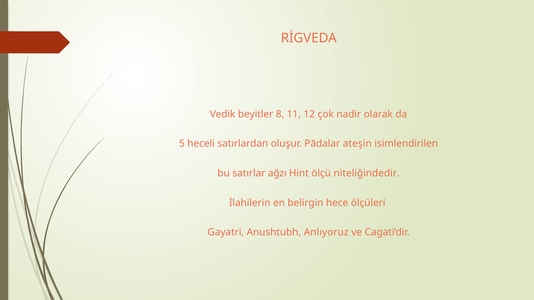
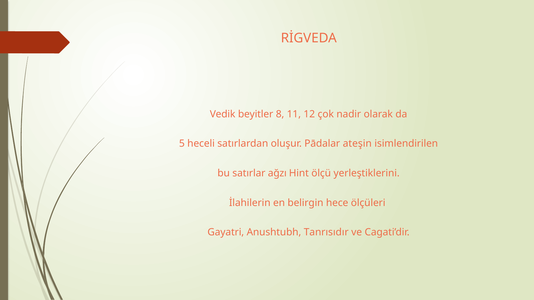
niteliğindedir: niteliğindedir -> yerleştiklerini (367, 173)
Anlıyoruz: Anlıyoruz -> Tanrısıdır (326, 233)
